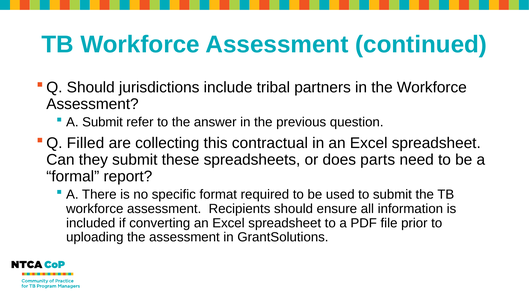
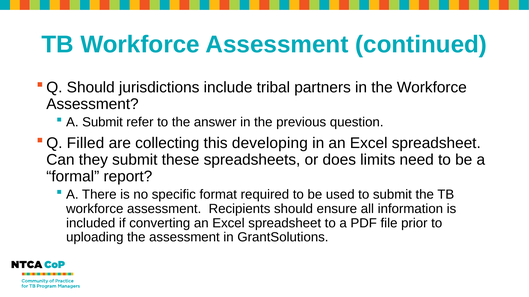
contractual: contractual -> developing (270, 143)
parts: parts -> limits (378, 160)
